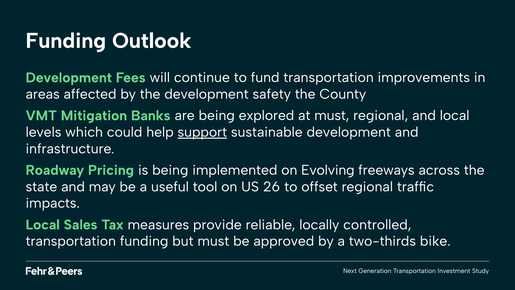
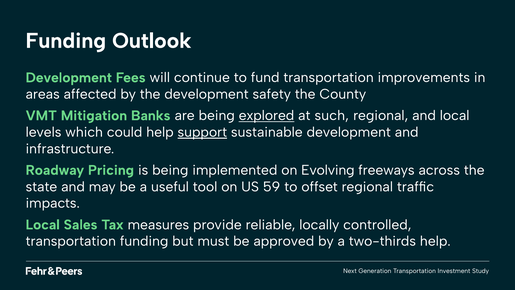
explored underline: none -> present (266, 116)
at must: must -> such (332, 116)
26: 26 -> 59 (272, 187)
two-thirds bike: bike -> help (435, 241)
